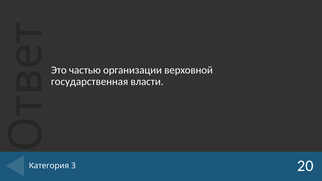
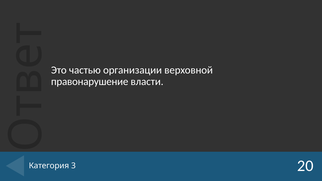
государственная: государственная -> правонарушение (90, 82)
